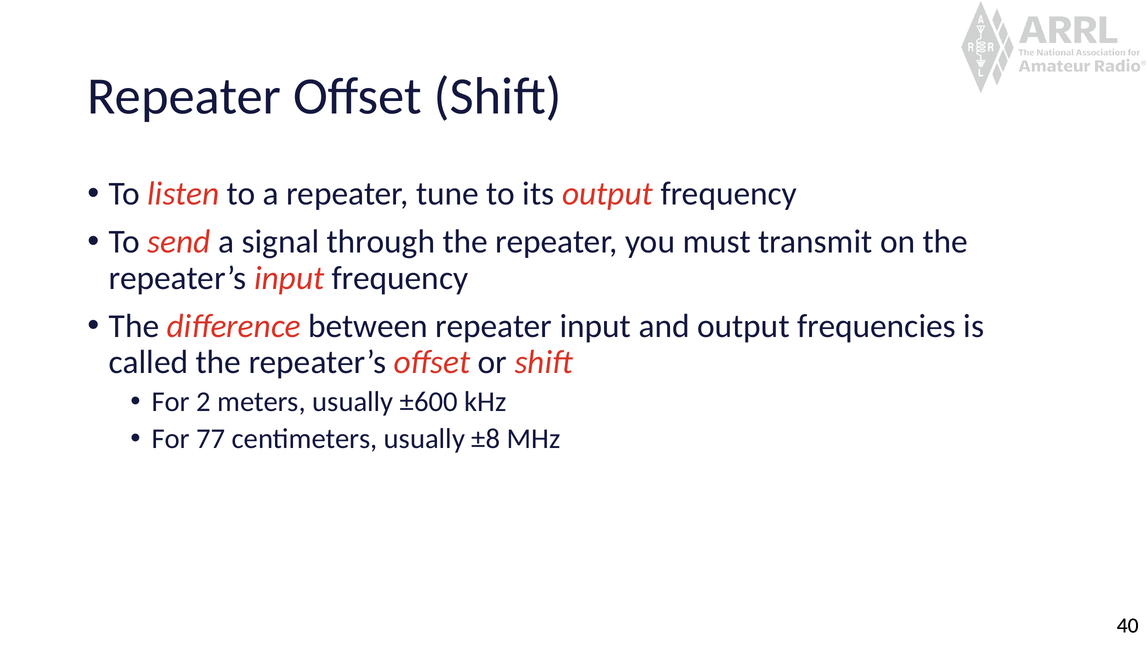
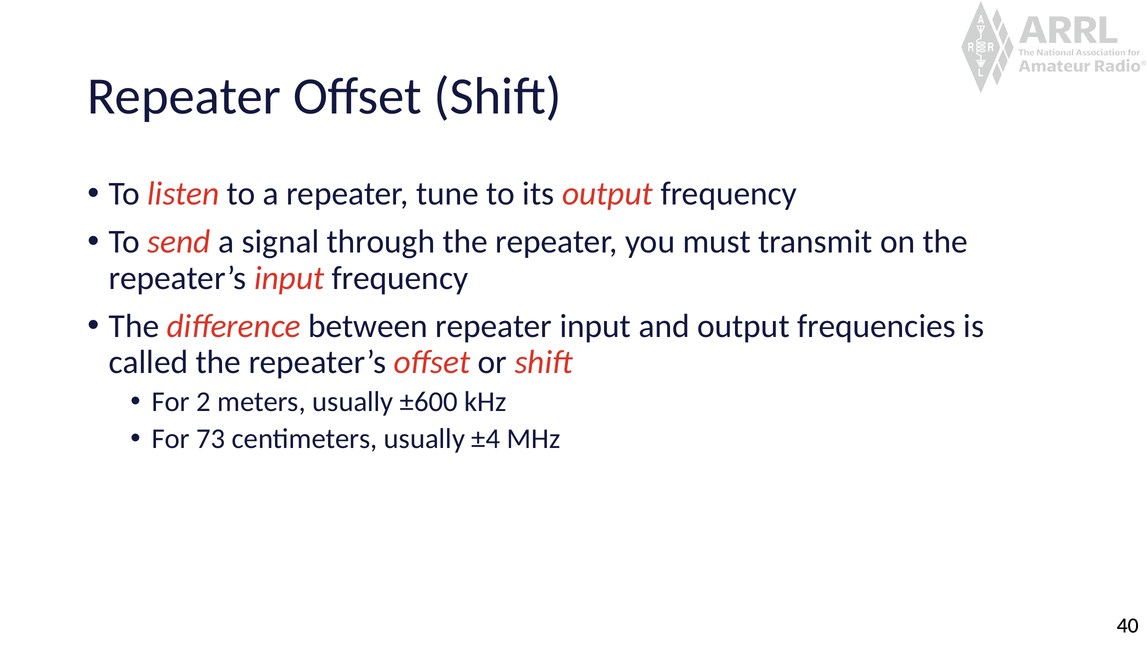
77: 77 -> 73 (211, 439)
±8: ±8 -> ±4 (486, 439)
